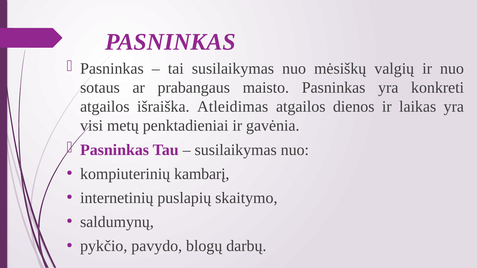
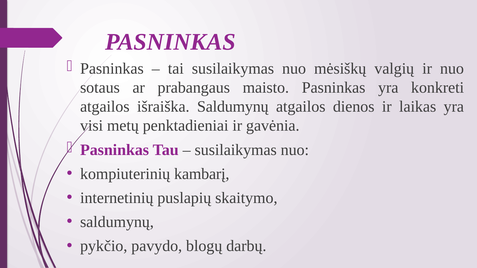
išraiška Atleidimas: Atleidimas -> Saldumynų (233, 107)
